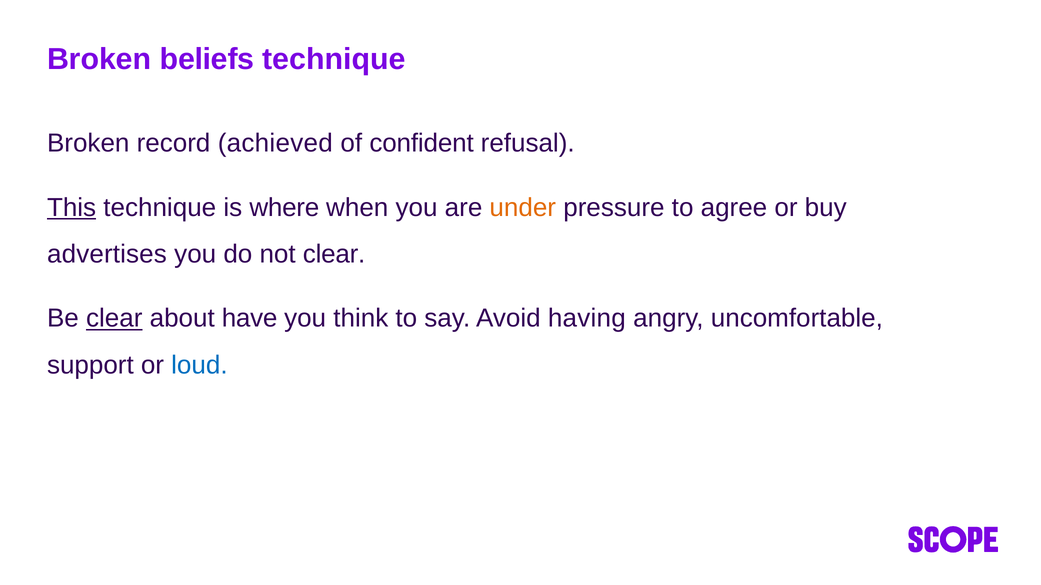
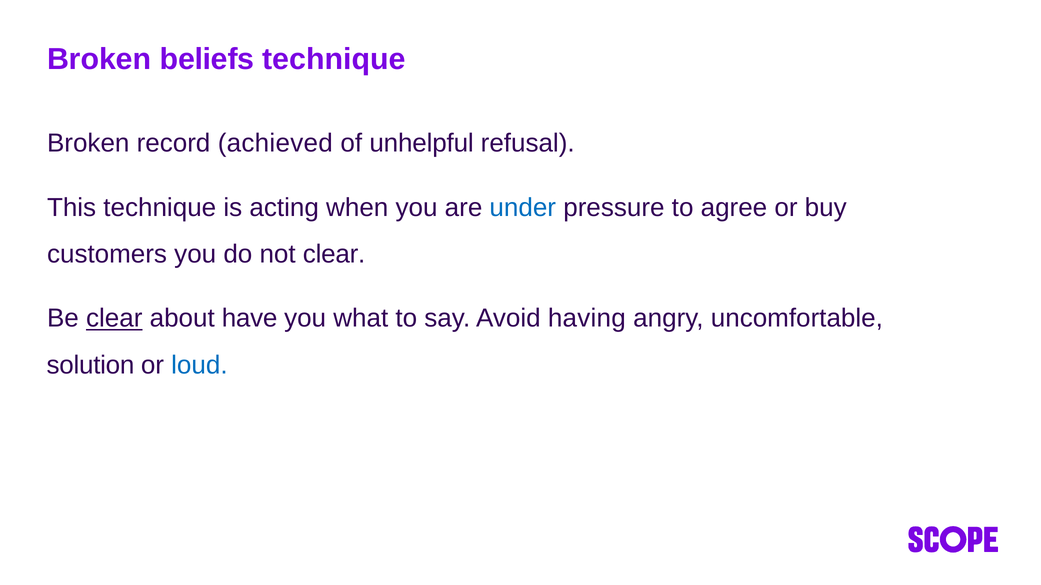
confident: confident -> unhelpful (422, 143)
This underline: present -> none (72, 208)
where: where -> acting (284, 208)
under colour: orange -> blue (523, 208)
advertises: advertises -> customers (107, 254)
think: think -> what (361, 319)
support: support -> solution (90, 366)
